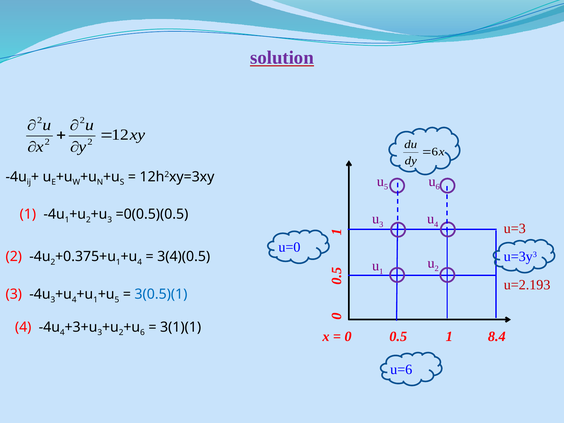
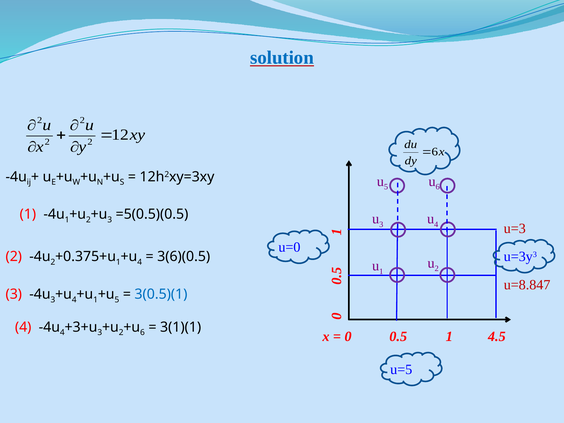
solution colour: purple -> blue (282, 58)
=0(0.5)(0.5: =0(0.5)(0.5 -> =5(0.5)(0.5 (152, 214)
3(4)(0.5: 3(4)(0.5 -> 3(6)(0.5 (184, 257)
u=2.193: u=2.193 -> u=8.847 (527, 285)
8.4: 8.4 -> 4.5 (497, 337)
u=6: u=6 -> u=5 (401, 369)
